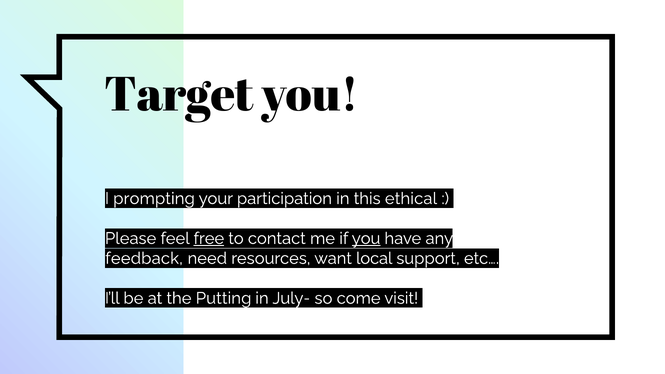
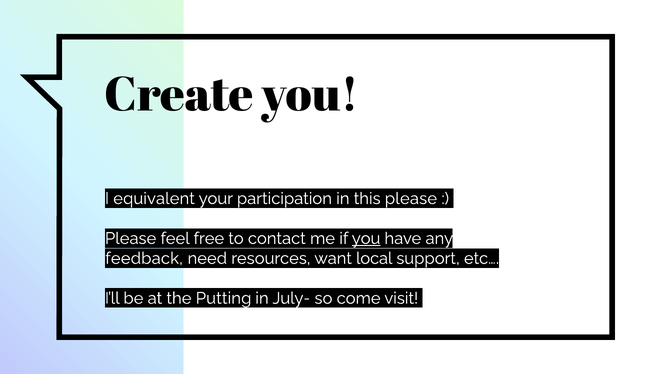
Target: Target -> Create (179, 95)
prompting: prompting -> equivalent (154, 199)
this ethical: ethical -> please (411, 199)
free underline: present -> none (209, 238)
